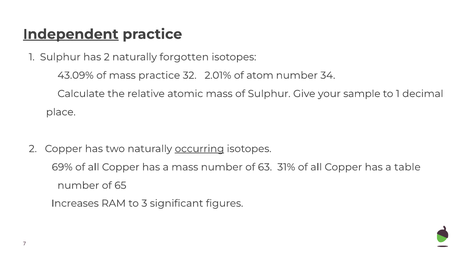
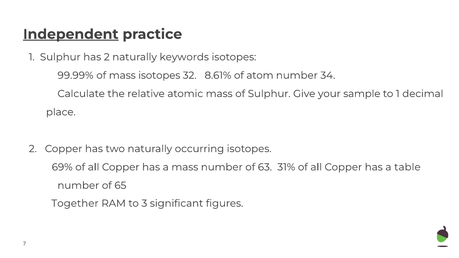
forgotten: forgotten -> keywords (184, 57)
43.09%: 43.09% -> 99.99% (76, 75)
mass practice: practice -> isotopes (159, 75)
2.01%: 2.01% -> 8.61% (218, 75)
occurring underline: present -> none (199, 149)
Increases: Increases -> Together (75, 203)
